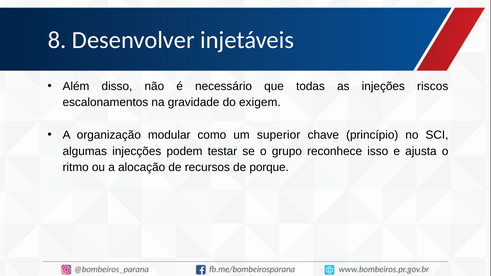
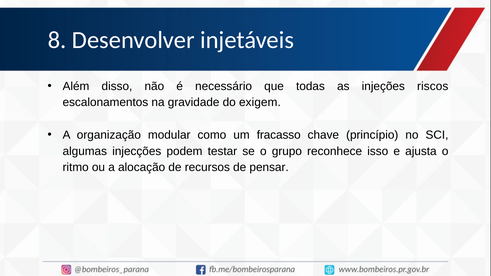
superior: superior -> fracasso (279, 135)
porque: porque -> pensar (269, 168)
